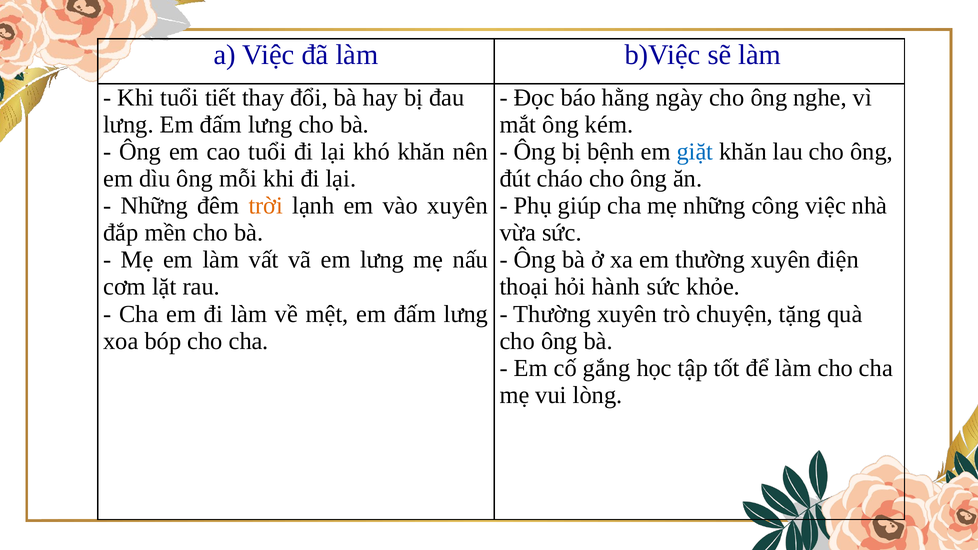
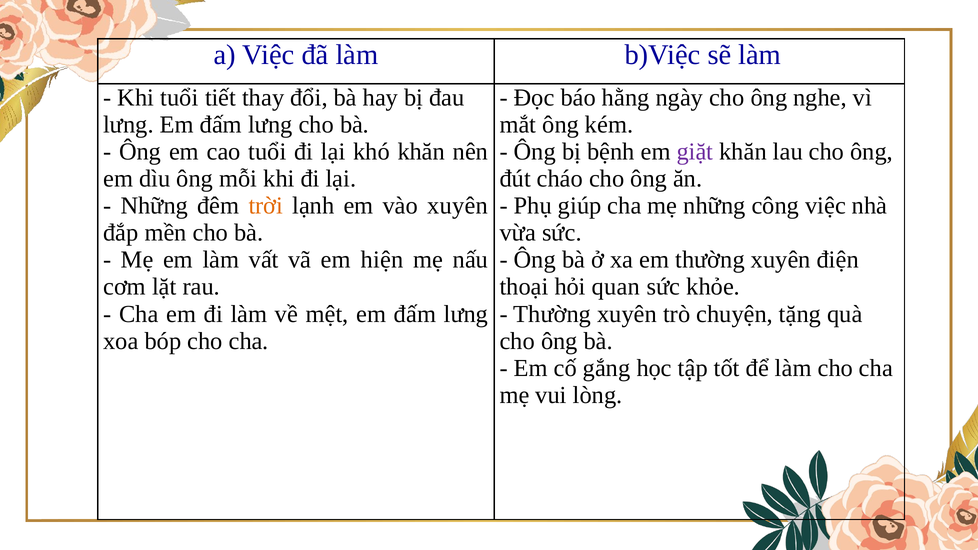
giặt colour: blue -> purple (695, 152)
em lưng: lưng -> hiện (382, 260)
hành: hành -> quan (616, 287)
